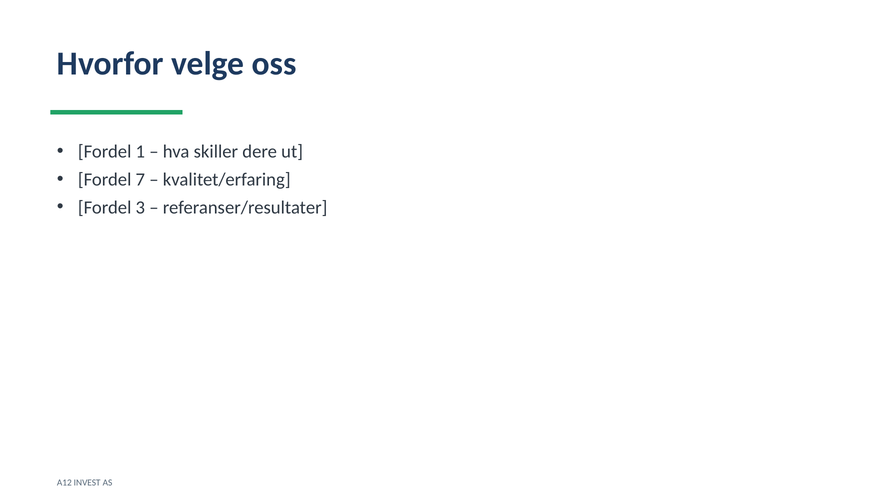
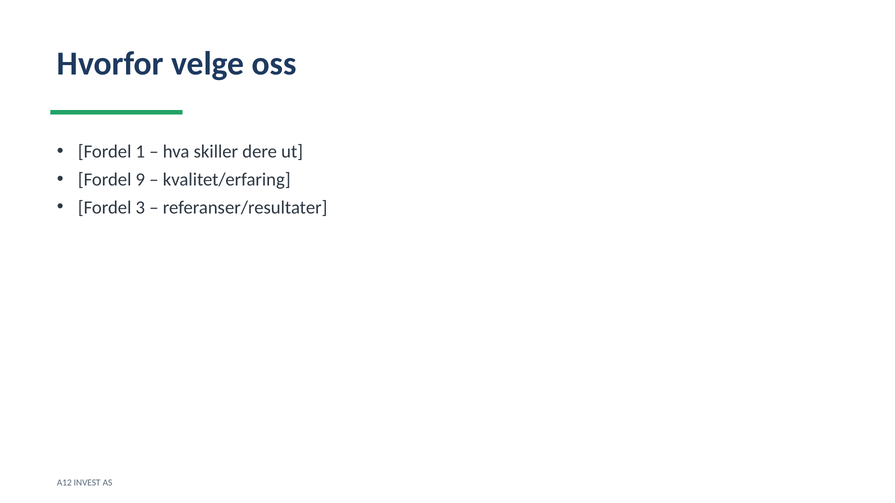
7: 7 -> 9 (140, 180)
